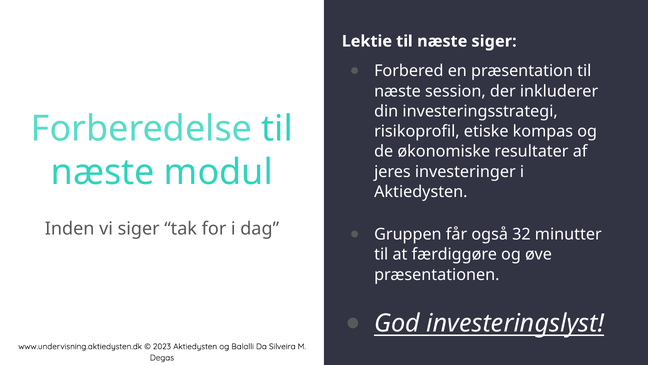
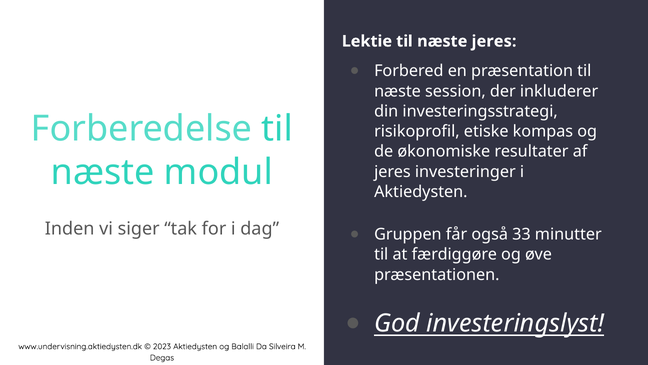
næste siger: siger -> jeres (494, 41)
32: 32 -> 33 (521, 234)
